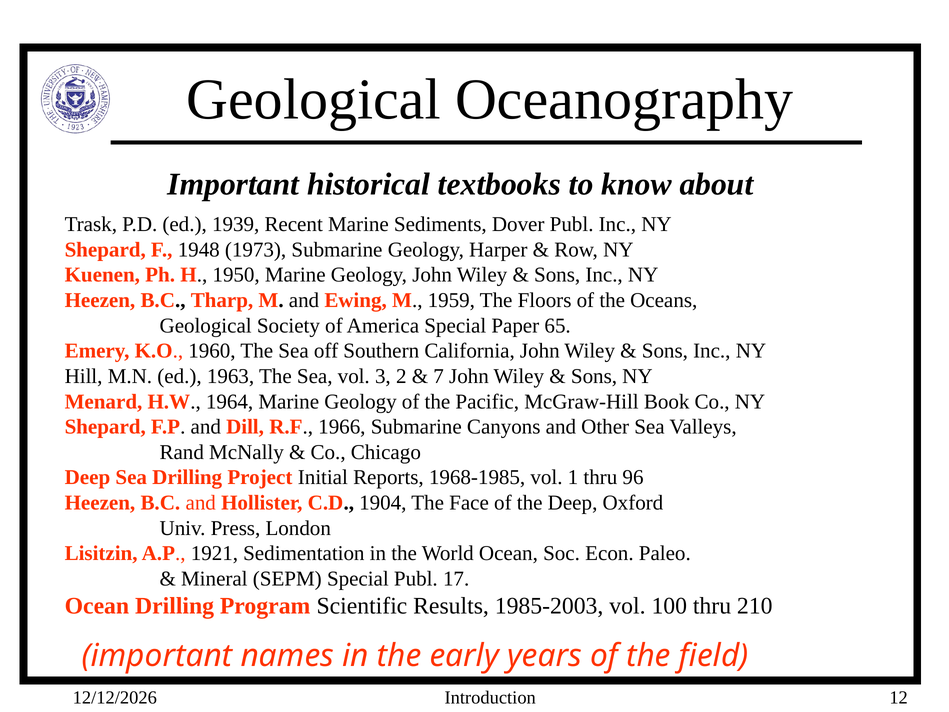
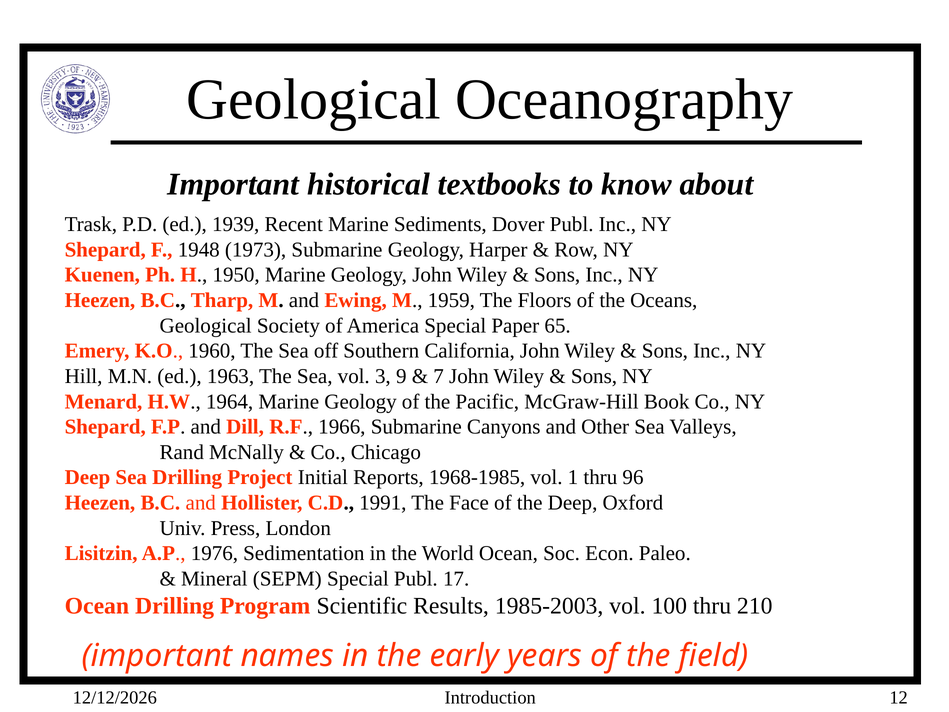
2: 2 -> 9 (401, 376)
1904: 1904 -> 1991 (383, 503)
1921: 1921 -> 1976 (214, 553)
